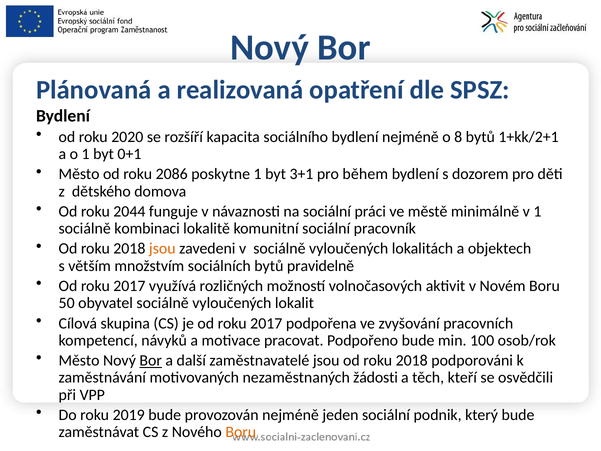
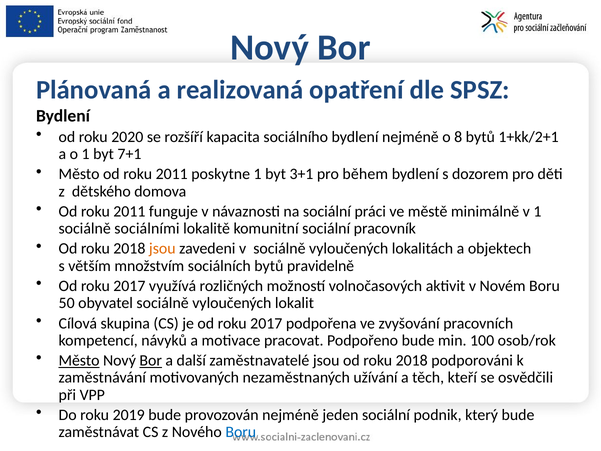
0+1: 0+1 -> 7+1 (129, 154)
Město od roku 2086: 2086 -> 2011 (172, 174)
2044: 2044 -> 2011 (129, 211)
kombinaci: kombinaci -> sociálními (147, 228)
Město underline: none -> present (79, 360)
žádosti: žádosti -> užívání (376, 377)
Boru colour: orange -> blue (241, 432)
